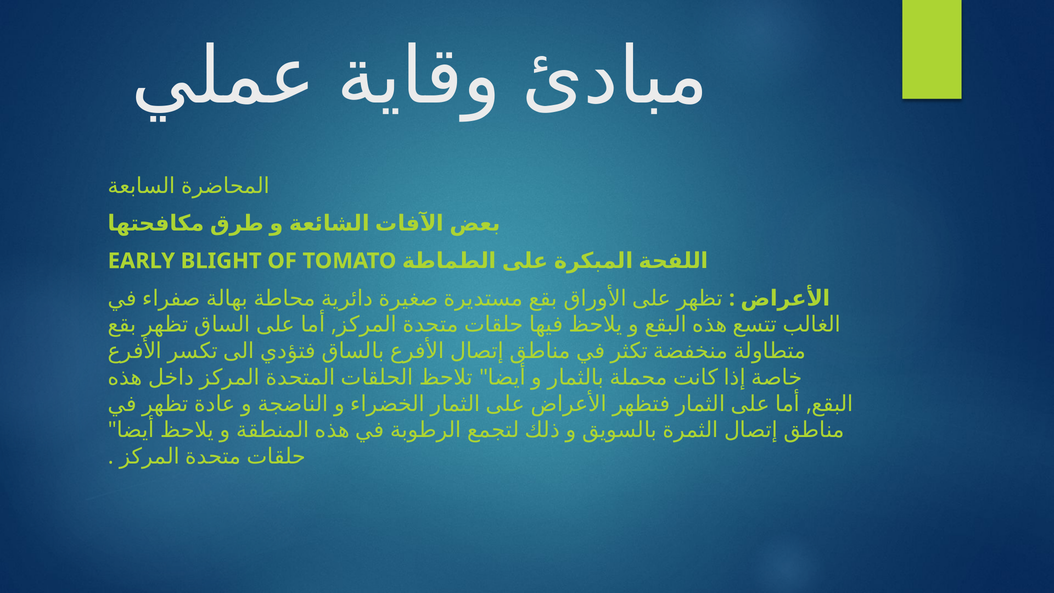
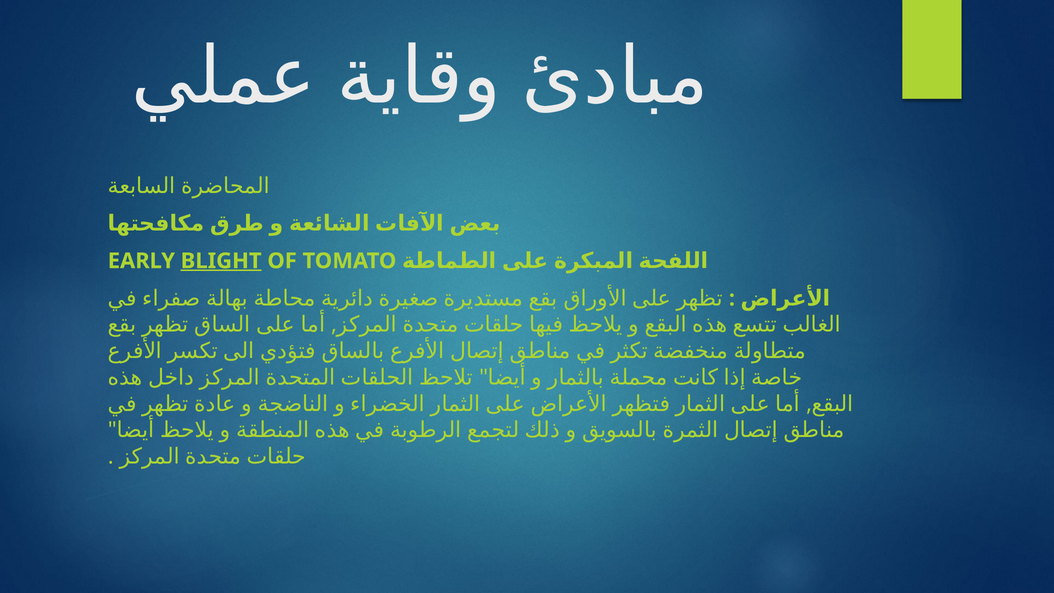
BLIGHT underline: none -> present (221, 261)
